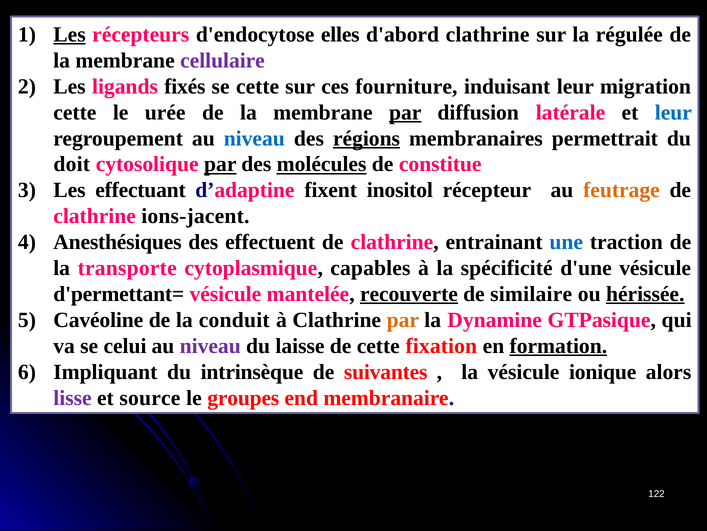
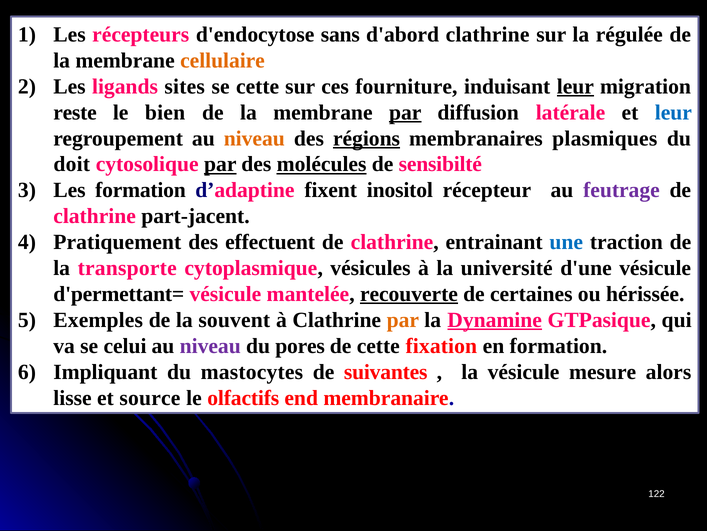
Les underline: present -> none (69, 35)
elles: elles -> sans (340, 35)
cellulaire colour: purple -> orange (223, 60)
fixés: fixés -> sites (185, 86)
leur underline: none -> present (575, 86)
cette: cette -> reste (75, 112)
urée: urée -> bien (165, 112)
niveau colour: blue -> orange (254, 138)
permettrait: permettrait -> plasmiques (605, 138)
constitue: constitue -> sensibilté (440, 164)
Les effectuant: effectuant -> formation (141, 190)
feutrage colour: orange -> purple (621, 190)
ions-jacent: ions-jacent -> part-jacent (195, 216)
Anesthésiques: Anesthésiques -> Pratiquement (117, 242)
capables: capables -> vésicules (370, 268)
spécificité: spécificité -> université (507, 268)
similaire: similaire -> certaines (531, 294)
hérissée underline: present -> none (645, 294)
Cavéoline: Cavéoline -> Exemples (98, 320)
conduit: conduit -> souvent (234, 320)
Dynamine underline: none -> present (495, 320)
laisse: laisse -> pores (300, 345)
formation underline: present -> none (558, 345)
intrinsèque: intrinsèque -> mastocytes (252, 371)
ionique: ionique -> mesure (603, 371)
lisse colour: purple -> black (72, 397)
groupes: groupes -> olfactifs (243, 397)
